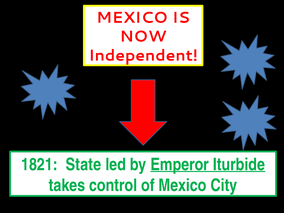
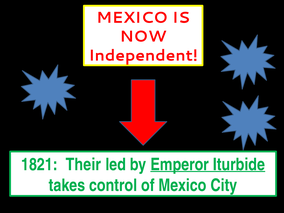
State: State -> Their (83, 164)
